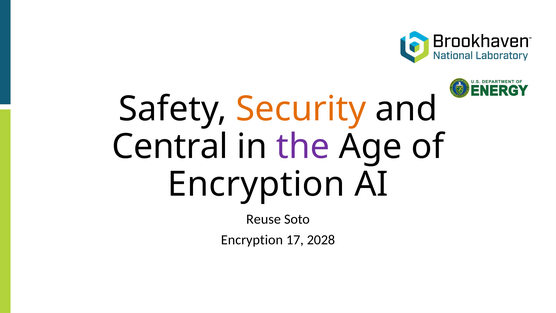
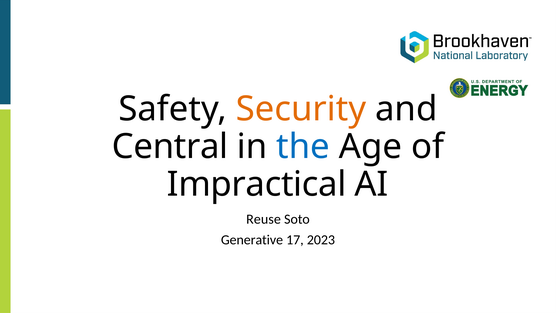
the colour: purple -> blue (303, 147)
Encryption: Encryption -> Impractical (257, 184)
Encryption: Encryption -> Generative (252, 240)
2028: 2028 -> 2023 (321, 240)
